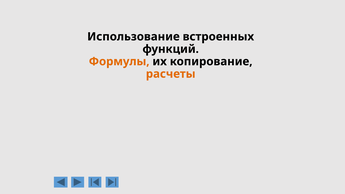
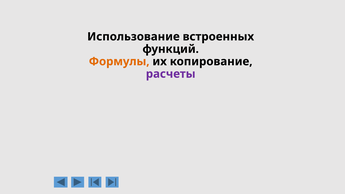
расчеты colour: orange -> purple (171, 74)
